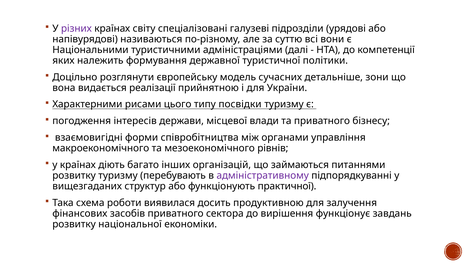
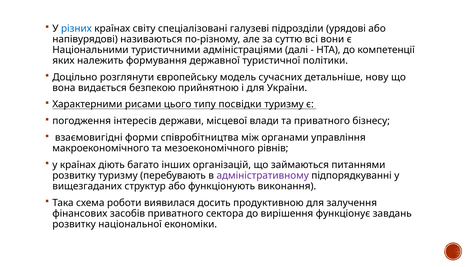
різних colour: purple -> blue (76, 28)
зони: зони -> нову (377, 77)
реалізації: реалізації -> безпекою (152, 88)
практичної: практичної -> виконання (287, 186)
